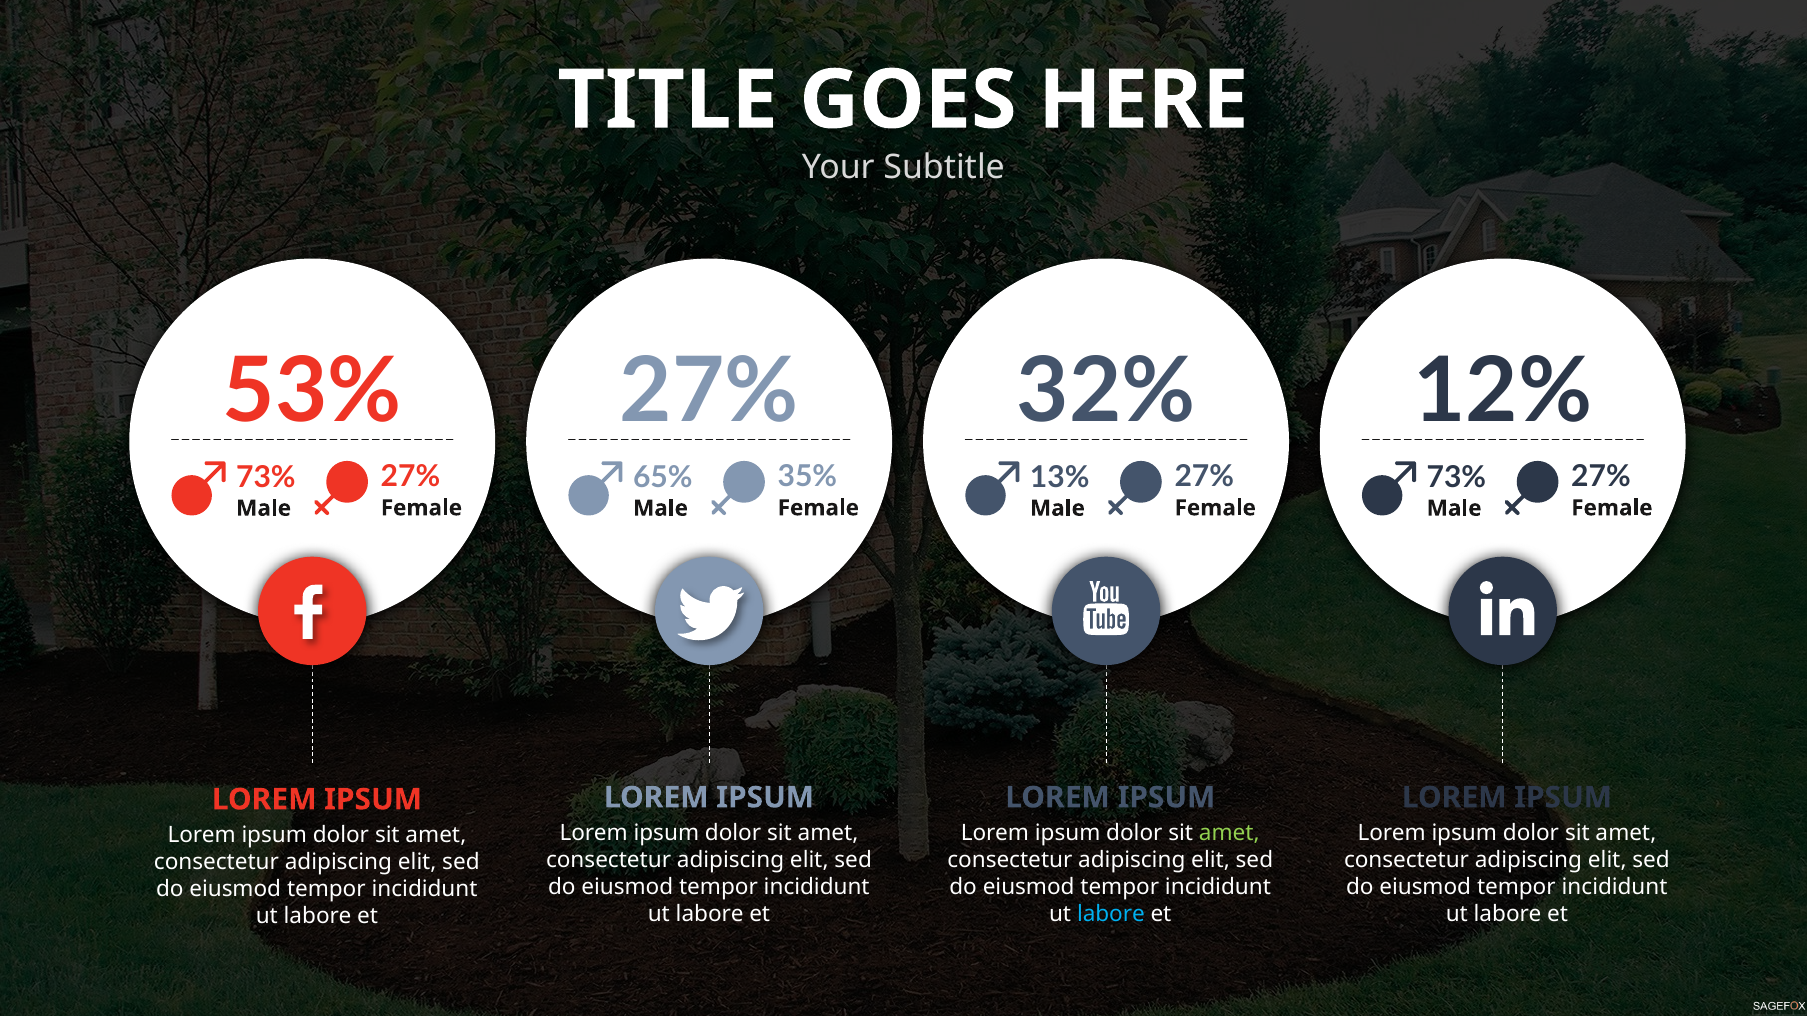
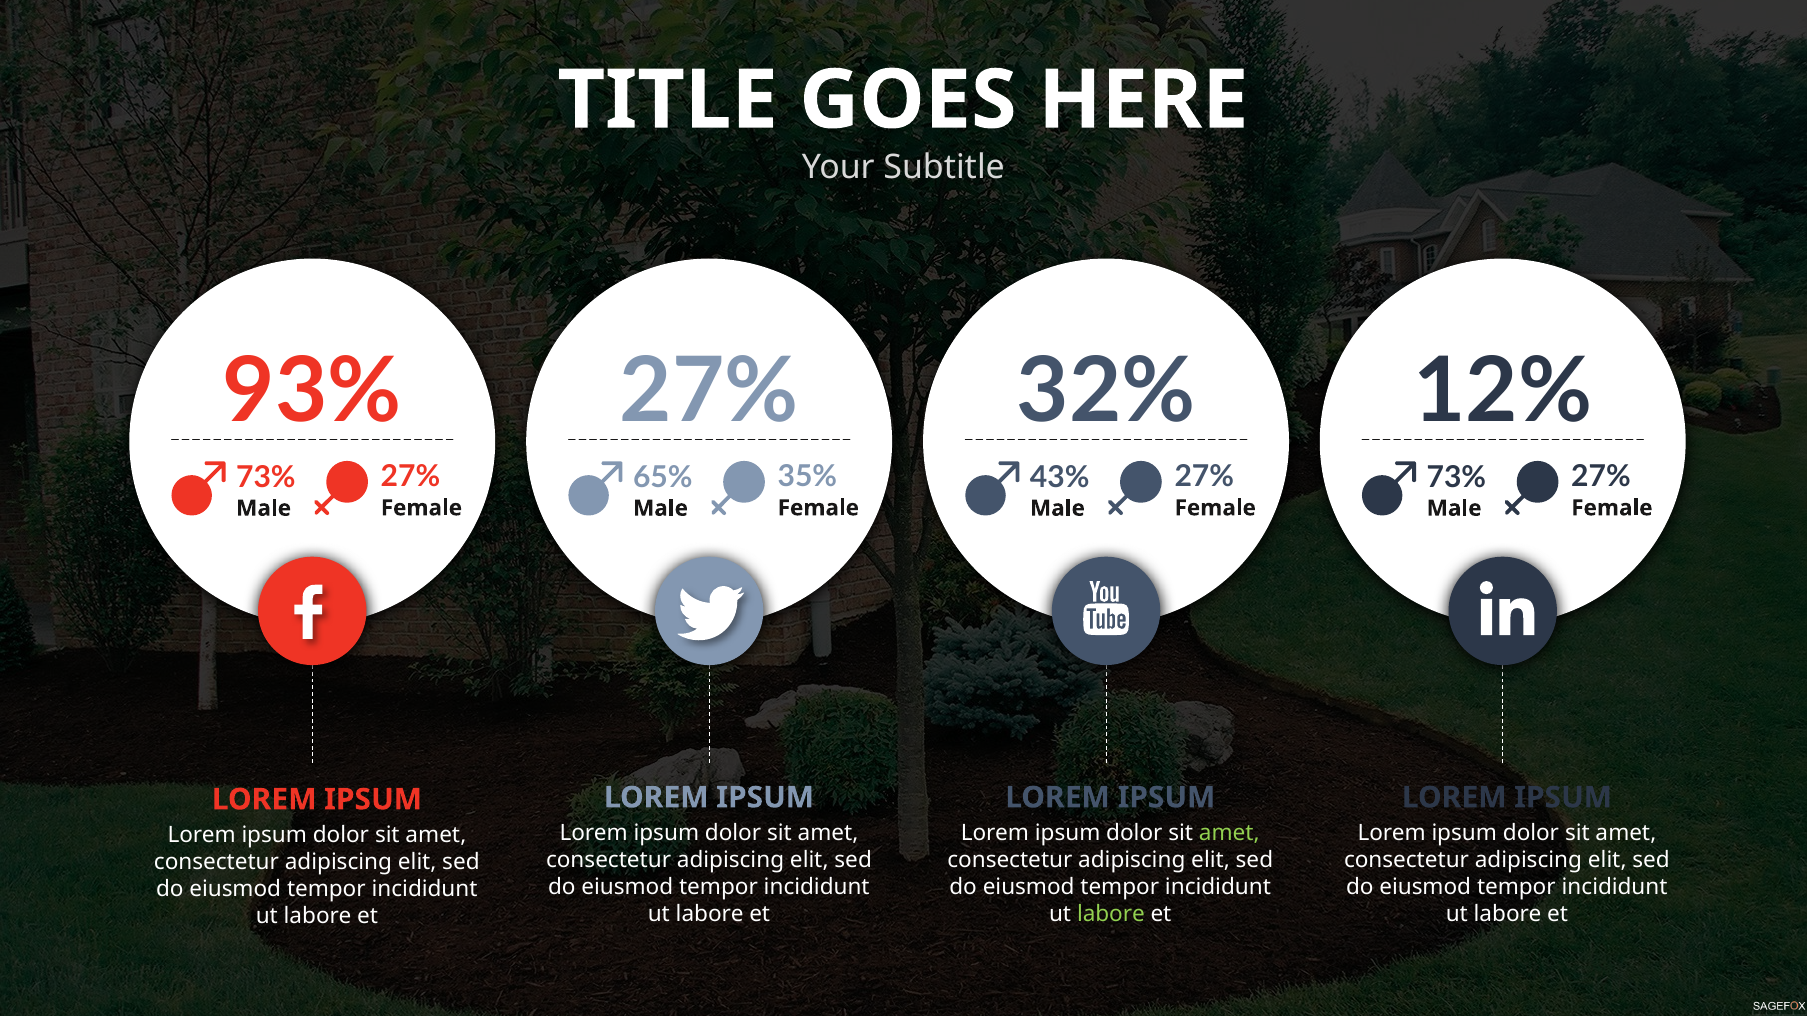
53%: 53% -> 93% (312, 392)
13%: 13% -> 43% (1060, 477)
labore colour: light blue -> light green (1111, 915)
